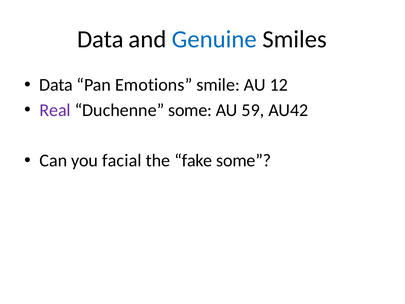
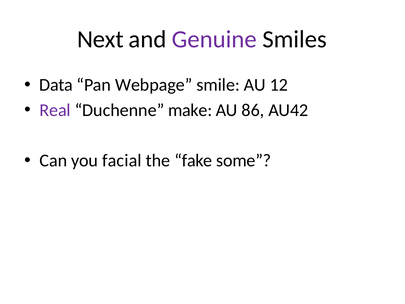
Data: Data -> Next (100, 39)
Genuine colour: blue -> purple (214, 39)
Emotions: Emotions -> Webpage (154, 85)
Duchenne some: some -> make (190, 110)
59: 59 -> 86 (253, 110)
